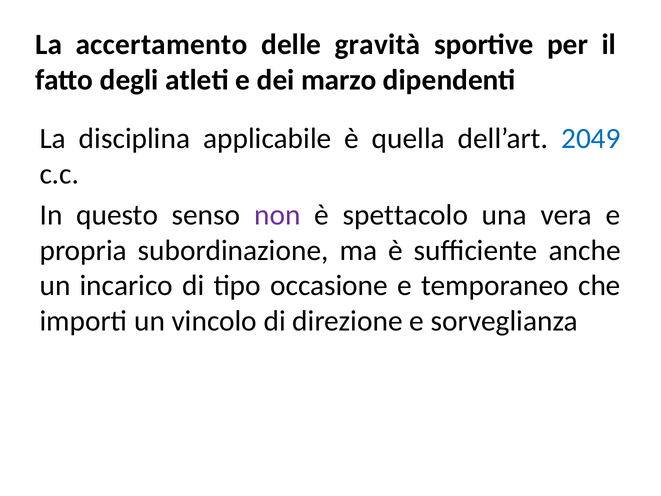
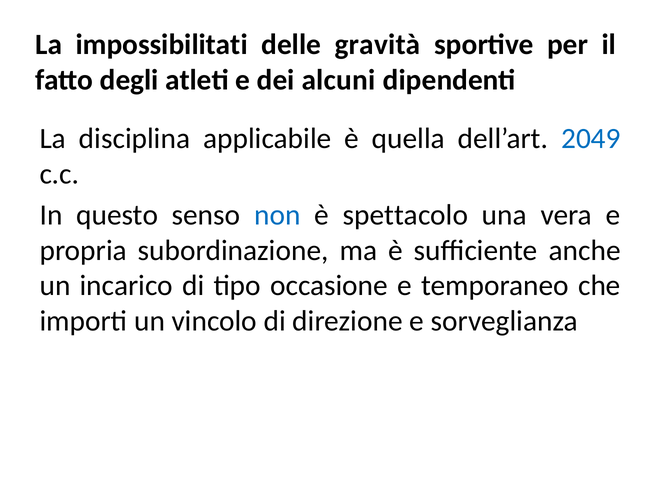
accertamento: accertamento -> impossibilitati (162, 45)
marzo: marzo -> alcuni (339, 80)
non colour: purple -> blue (277, 215)
